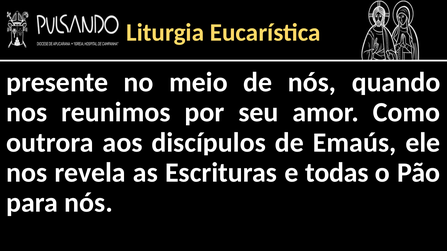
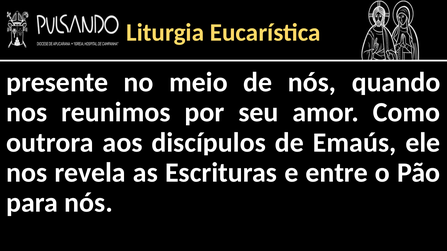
todas: todas -> entre (337, 173)
